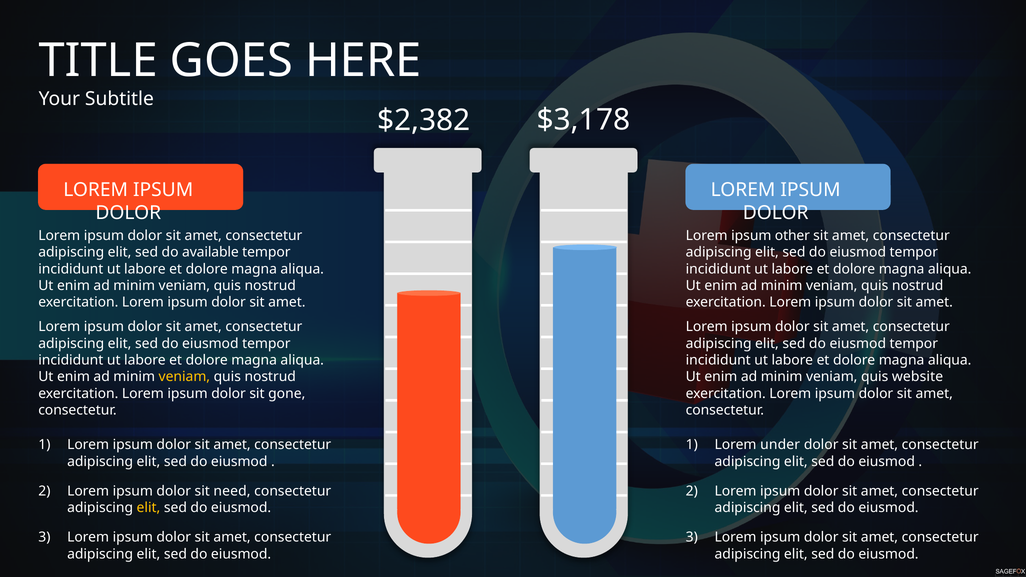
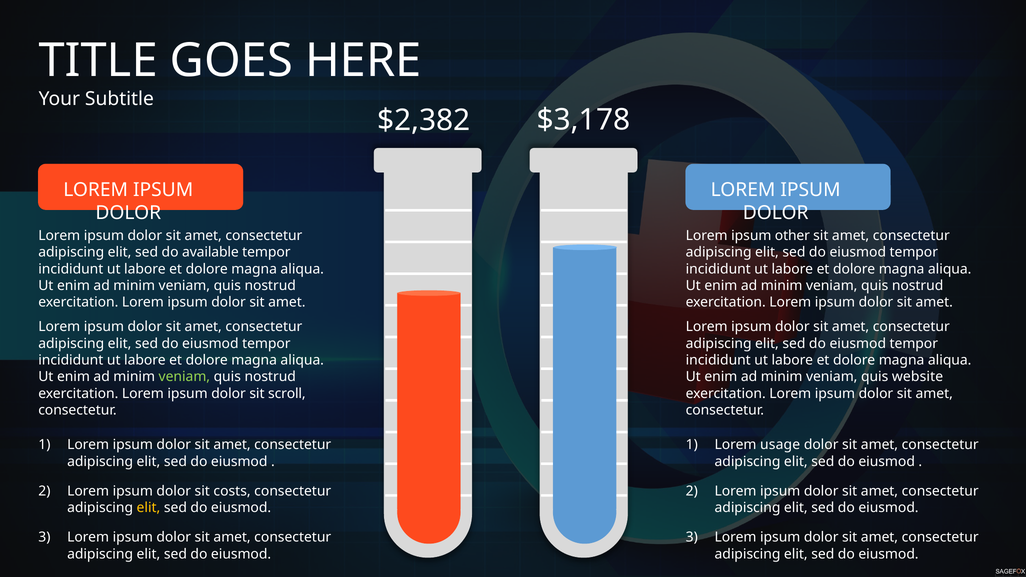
veniam colour: yellow -> light green (184, 377)
gone: gone -> scroll (287, 394)
under: under -> usage (780, 445)
need: need -> costs (232, 491)
